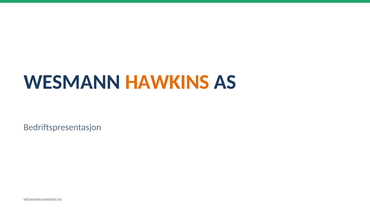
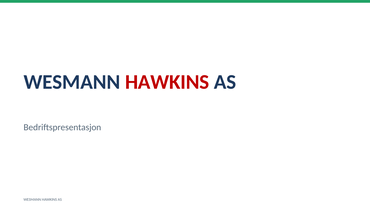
HAWKINS colour: orange -> red (167, 82)
